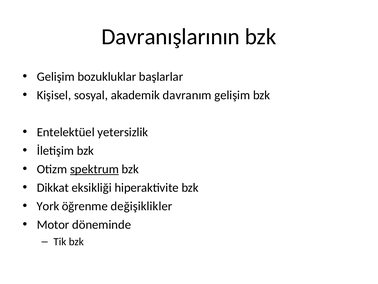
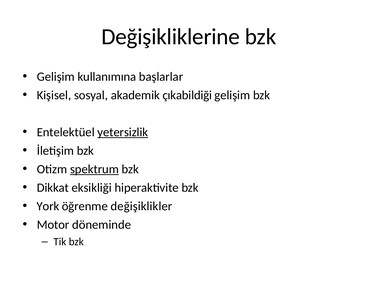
Davranışlarının: Davranışlarının -> Değişikliklerine (171, 37)
bozukluklar: bozukluklar -> kullanımına (107, 76)
davranım: davranım -> çıkabildiği (187, 95)
yetersizlik underline: none -> present (123, 132)
